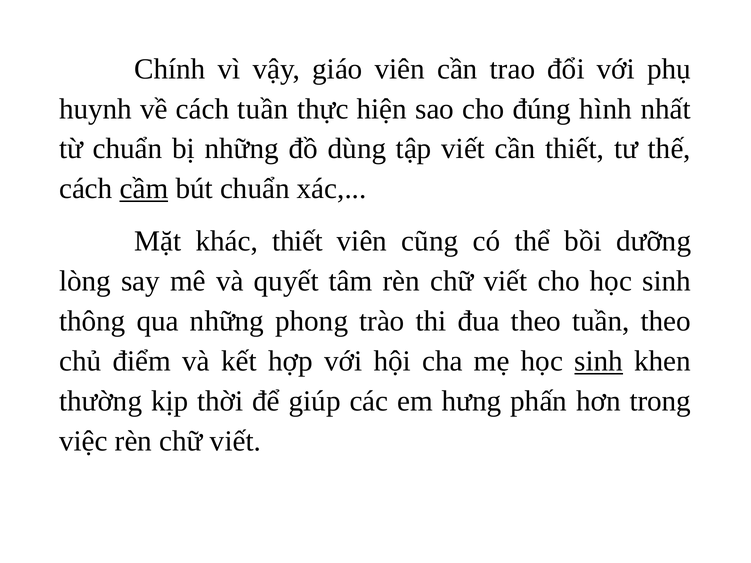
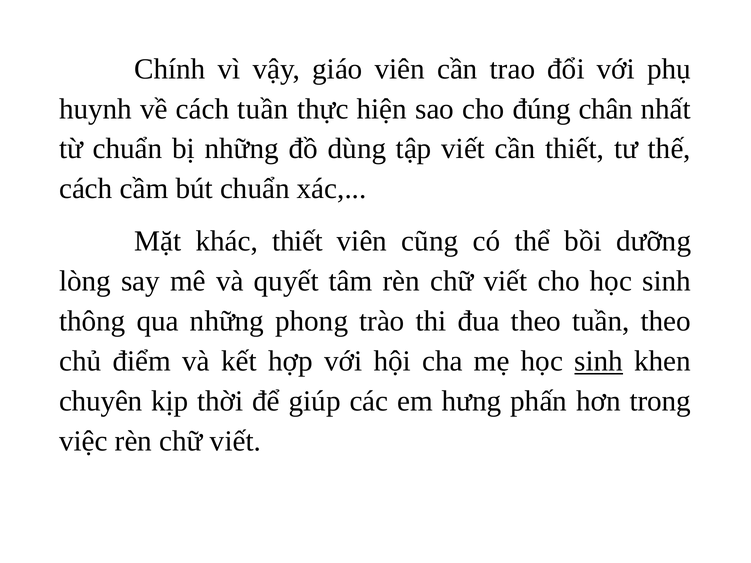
hình: hình -> chân (606, 109)
cầm underline: present -> none (144, 189)
thường: thường -> chuyên (101, 401)
